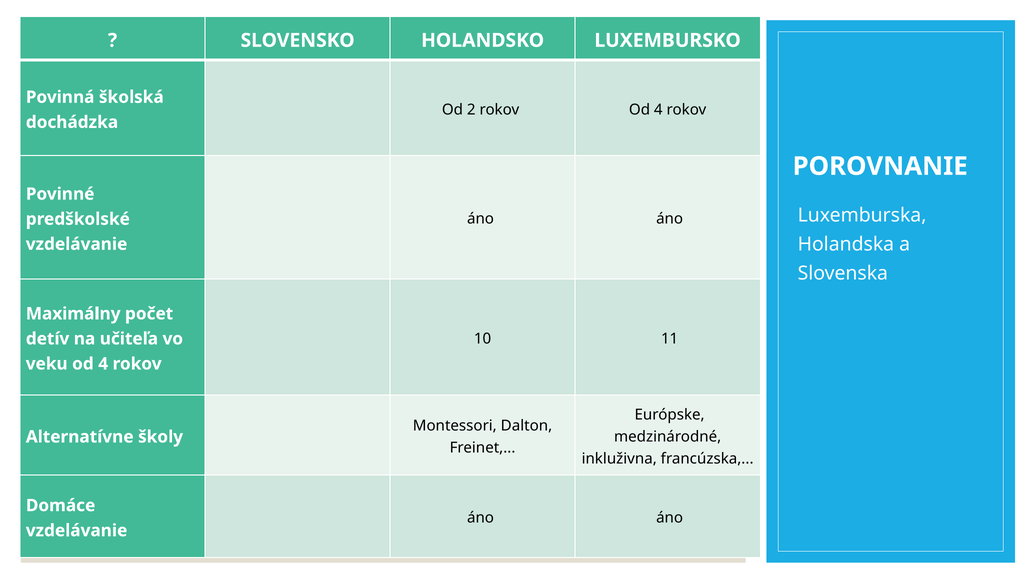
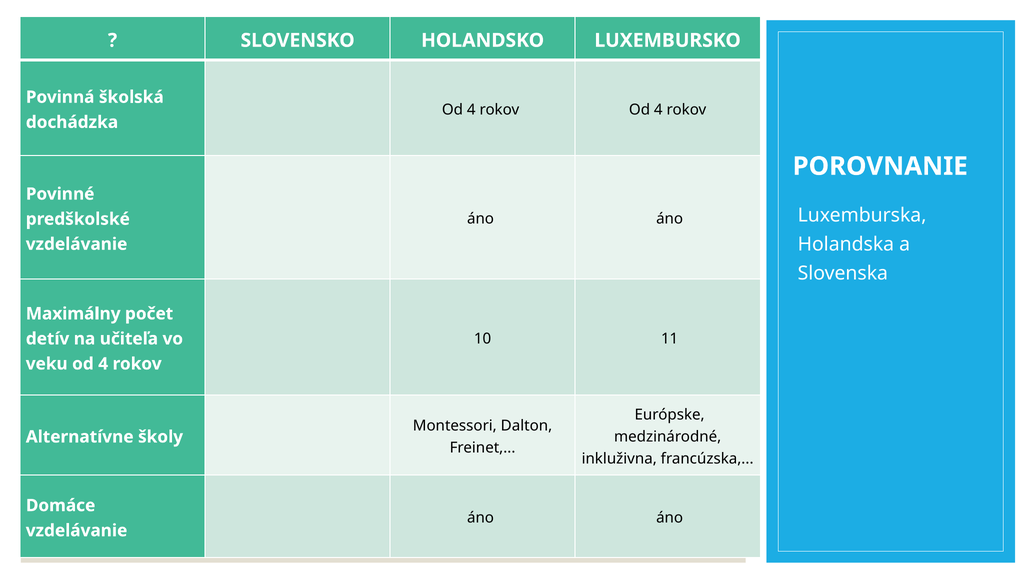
2: 2 -> 4 (471, 109)
